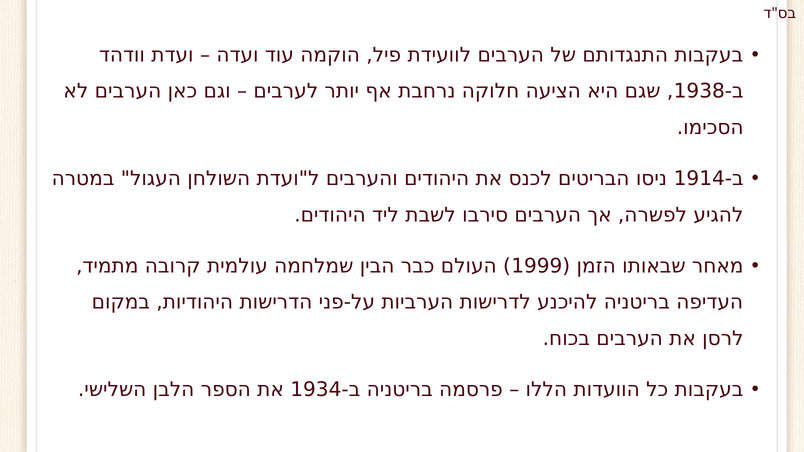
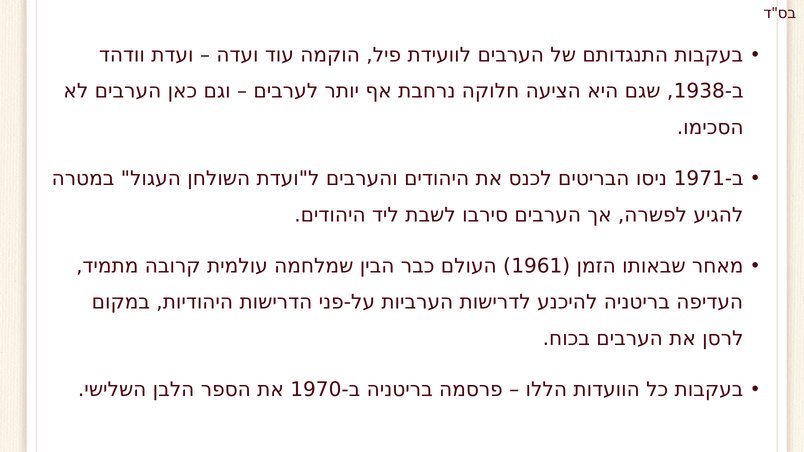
1914: 1914 -> 1971 (699, 179)
1999: 1999 -> 1961 (537, 266)
1934: 1934 -> 1970 (316, 390)
